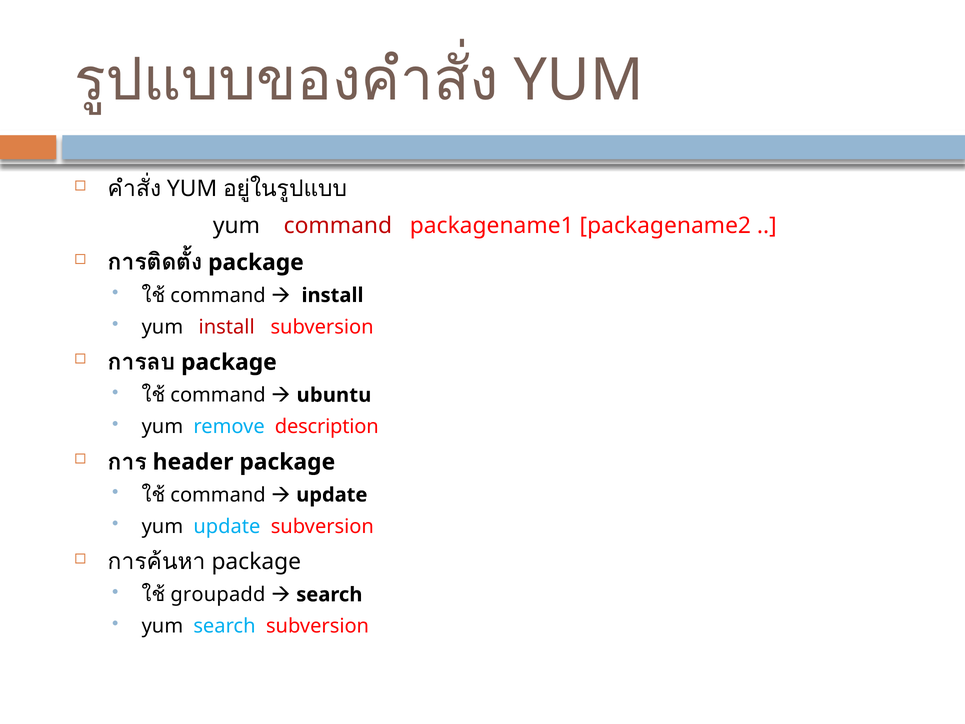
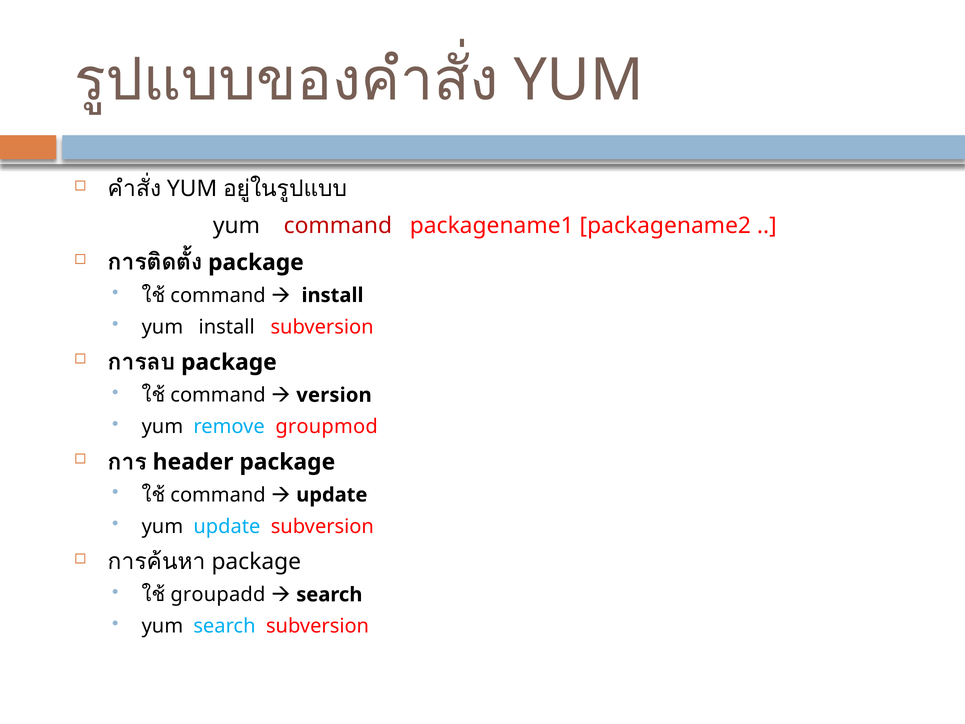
install colour: red -> black (227, 327)
ubuntu: ubuntu -> version (334, 395)
description: description -> groupmod (327, 427)
